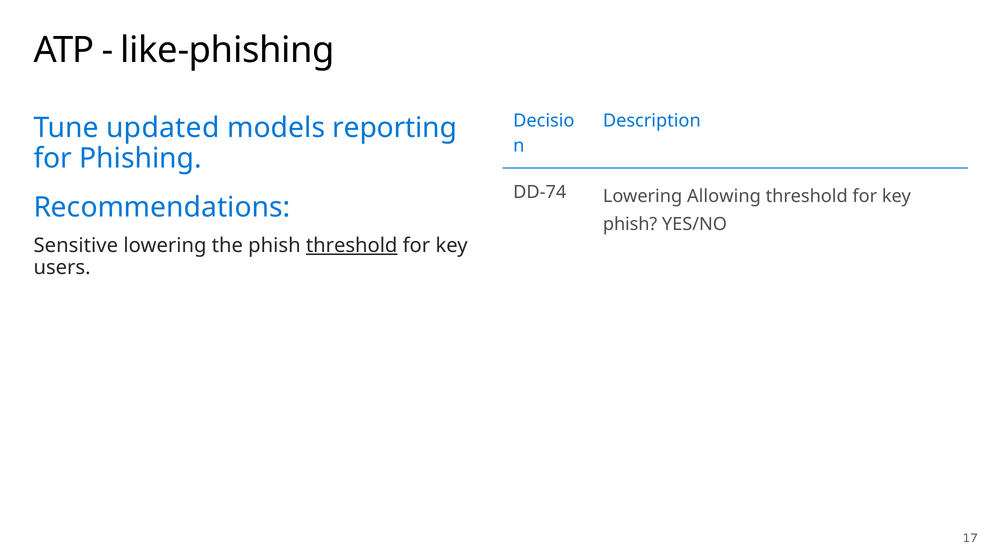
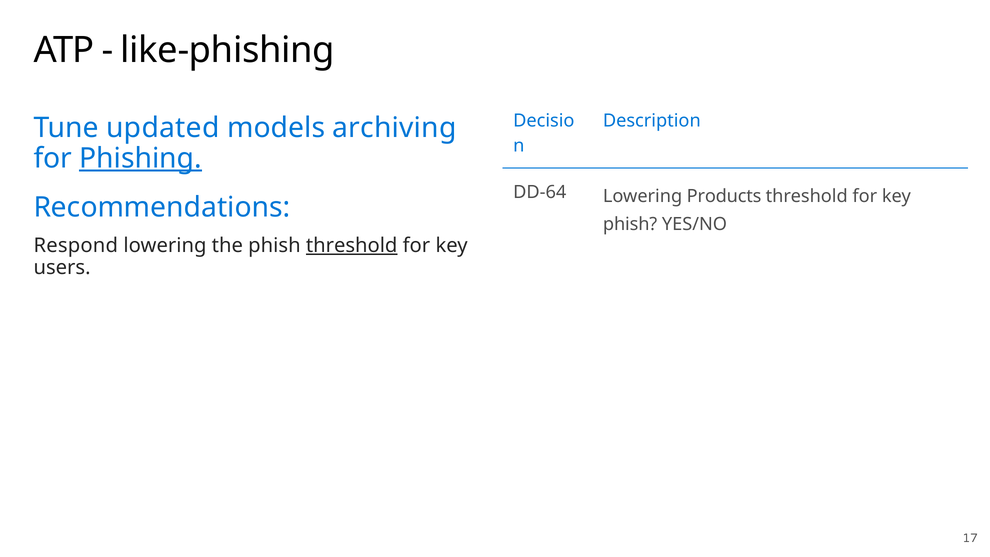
reporting: reporting -> archiving (394, 128)
Phishing underline: none -> present (141, 158)
DD-74: DD-74 -> DD-64 (540, 192)
Allowing: Allowing -> Products (724, 196)
Sensitive: Sensitive -> Respond (76, 246)
